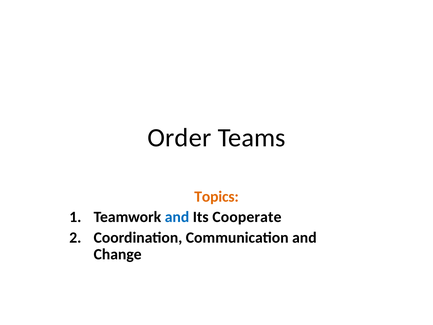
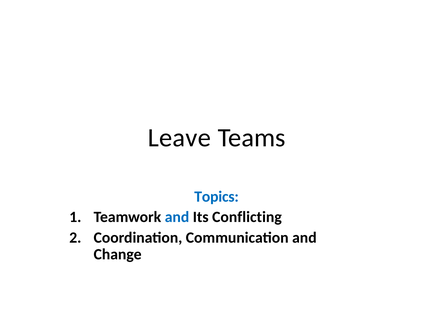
Order: Order -> Leave (179, 138)
Topics colour: orange -> blue (217, 197)
Cooperate: Cooperate -> Conflicting (247, 217)
